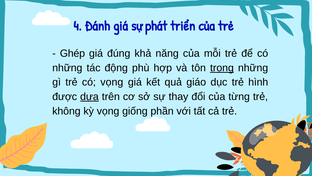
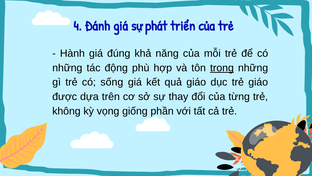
Ghép: Ghép -> Hành (72, 53)
có vọng: vọng -> sống (112, 82)
trẻ hình: hình -> giáo (258, 82)
dựa underline: present -> none (89, 96)
